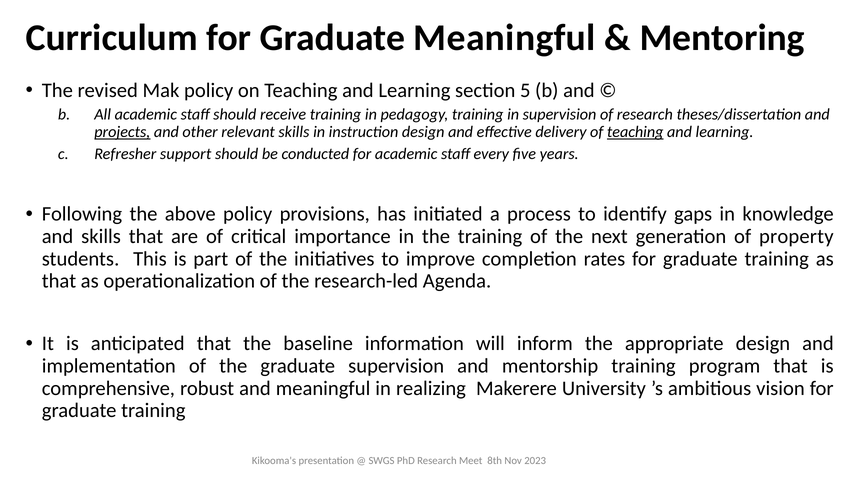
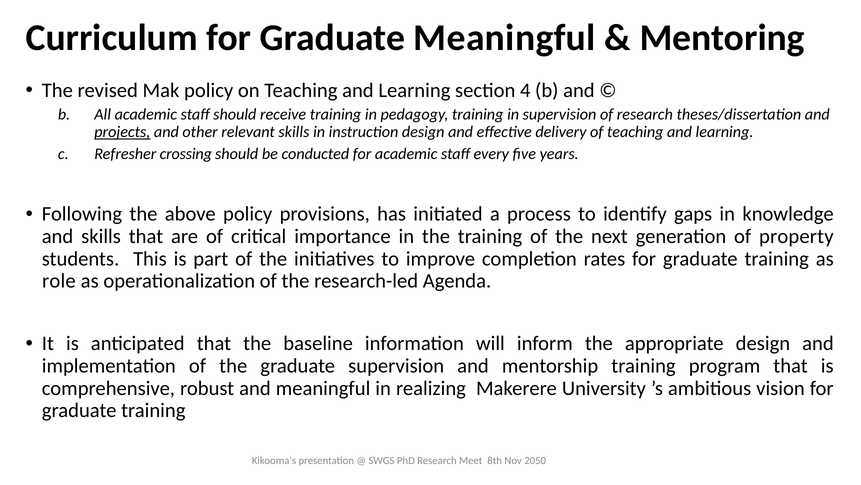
5: 5 -> 4 (525, 90)
teaching underline: present -> none (635, 132)
support: support -> crossing (186, 154)
that: that -> role (59, 281)
2023: 2023 -> 2050 (535, 460)
